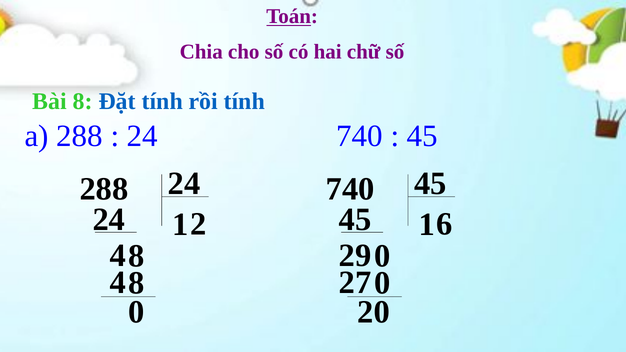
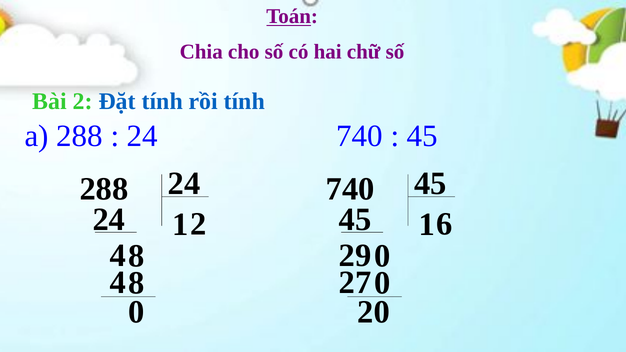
Bài 8: 8 -> 2 (83, 101)
